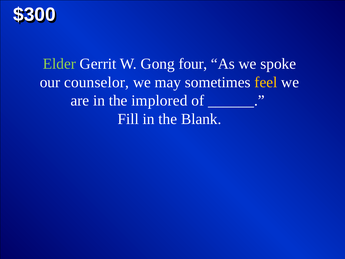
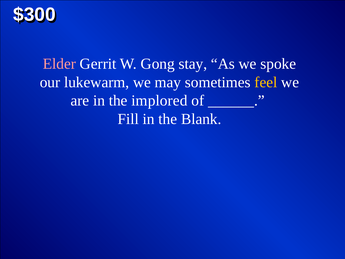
Elder colour: light green -> pink (59, 64)
four: four -> stay (193, 64)
counselor: counselor -> lukewarm (97, 82)
